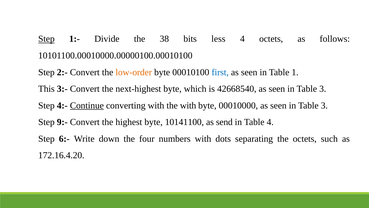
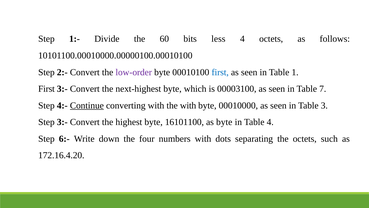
Step underline: present -> none (46, 39)
38: 38 -> 60 (164, 39)
low-order colour: orange -> purple (134, 72)
This: This -> First (46, 89)
42668540: 42668540 -> 00003100 (237, 89)
3: 3 -> 7 (323, 89)
Step 9:-: 9:- -> 3:- (62, 122)
10141100: 10141100 -> 16101100 (184, 122)
as send: send -> byte (224, 122)
